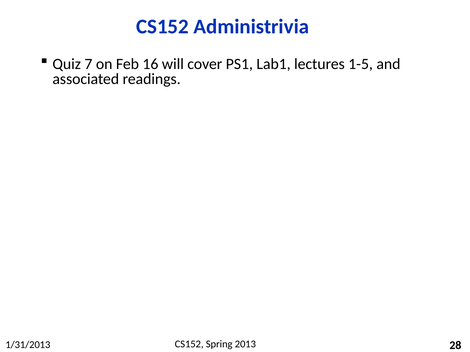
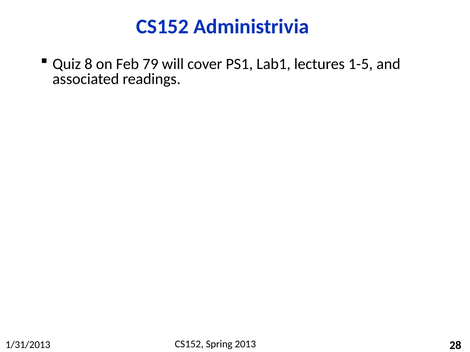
7: 7 -> 8 (88, 64)
16: 16 -> 79 (150, 64)
